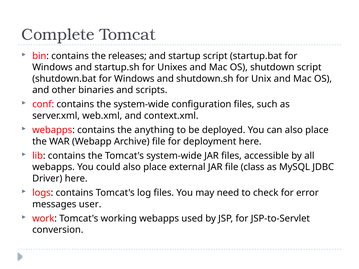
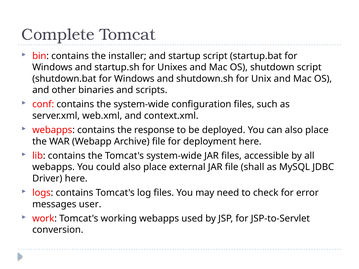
releases: releases -> installer (127, 56)
anything: anything -> response (154, 130)
class: class -> shall (253, 167)
